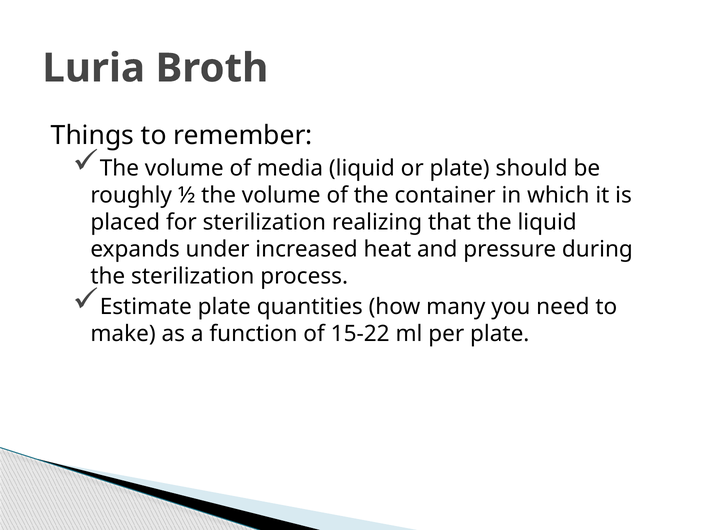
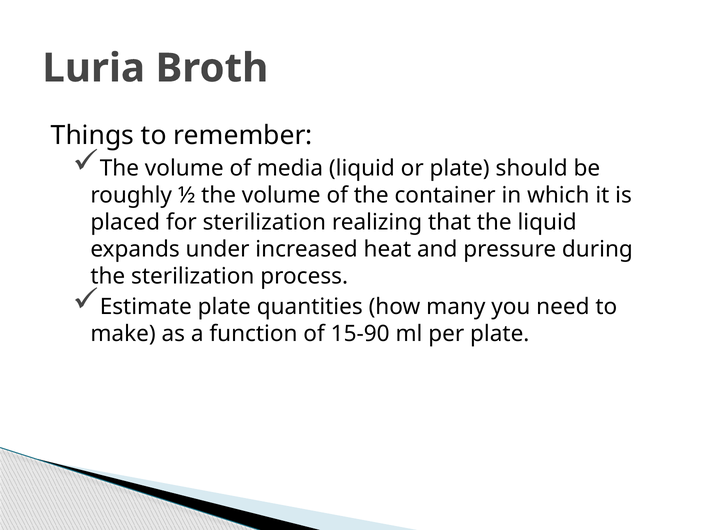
15-22: 15-22 -> 15-90 (360, 334)
